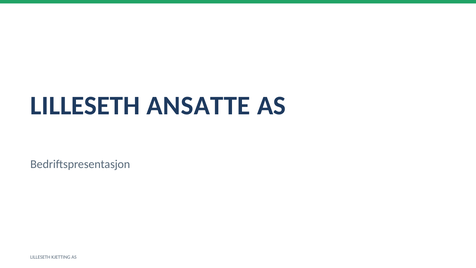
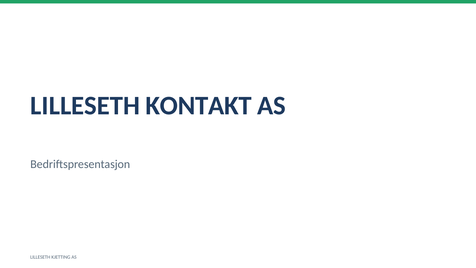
ANSATTE: ANSATTE -> KONTAKT (199, 106)
